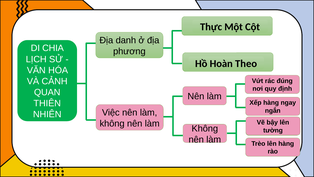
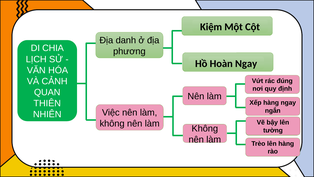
Thực: Thực -> Kiệm (211, 27)
Theo: Theo -> Ngay (246, 64)
